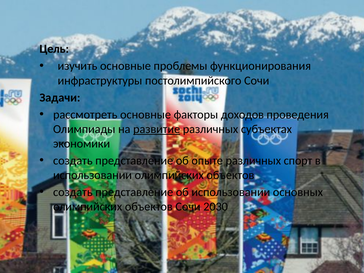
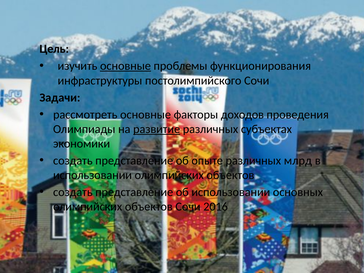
основные underline: none -> present (125, 66)
спорт: спорт -> млрд (298, 161)
2030: 2030 -> 2016 (216, 207)
